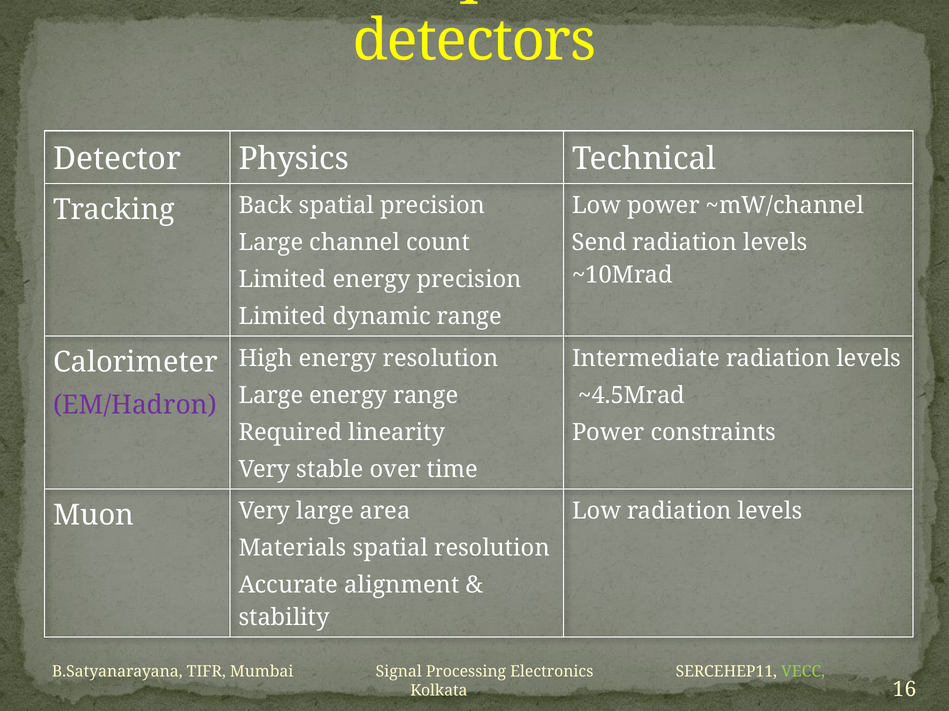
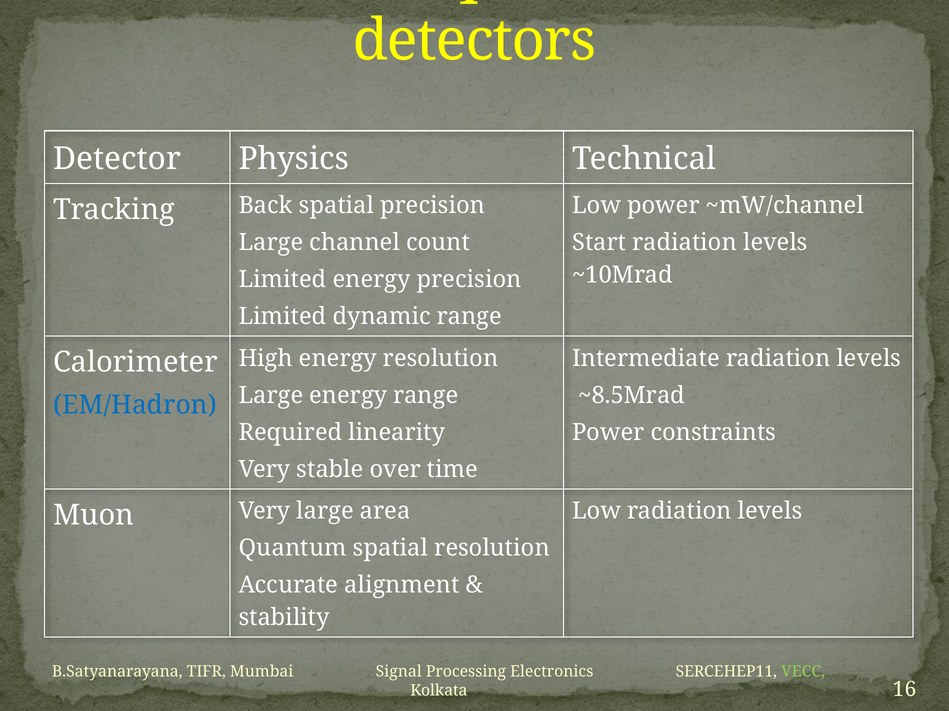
Send: Send -> Start (599, 243)
~4.5Mrad: ~4.5Mrad -> ~8.5Mrad (632, 396)
EM/Hadron colour: purple -> blue (135, 406)
Materials: Materials -> Quantum (293, 549)
